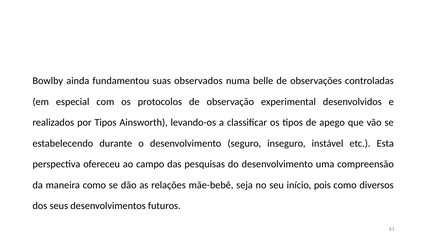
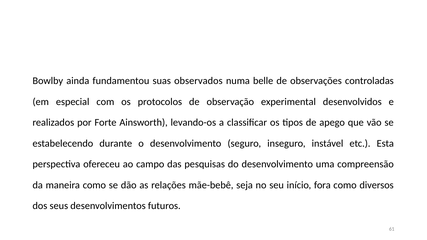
por Tipos: Tipos -> Forte (105, 123)
pois: pois -> fora (322, 185)
